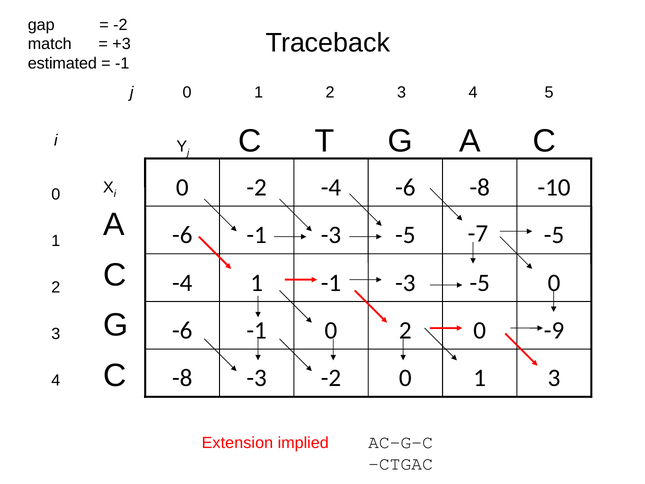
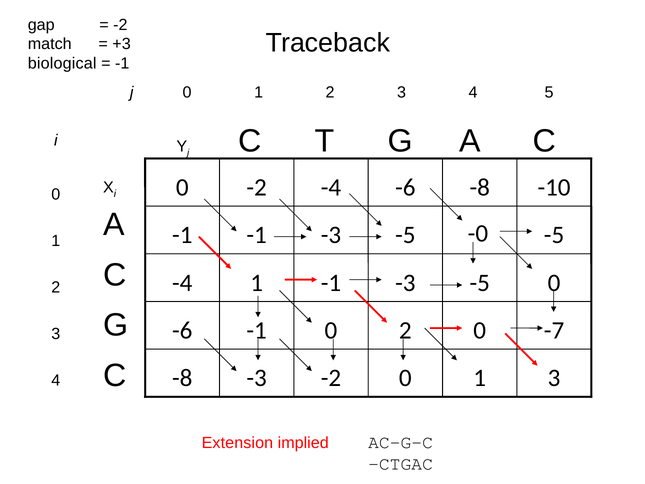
estimated: estimated -> biological (62, 63)
-7: -7 -> -0 (478, 233)
-6: -6 -> -1 (182, 235)
-9: -9 -> -7 (554, 330)
